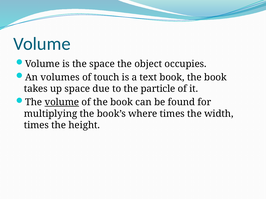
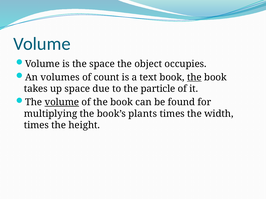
touch: touch -> count (107, 77)
the underline: none -> present (194, 77)
where: where -> plants (143, 114)
